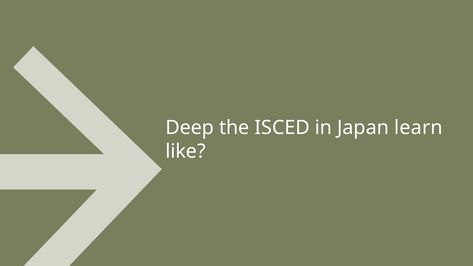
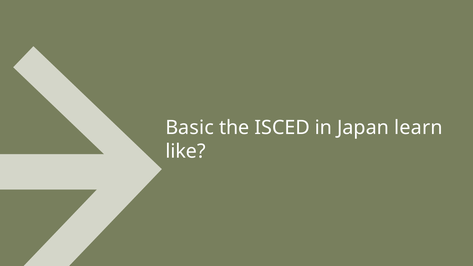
Deep: Deep -> Basic (190, 128)
